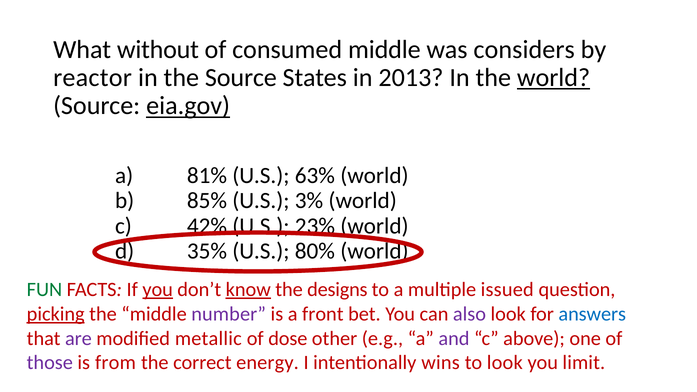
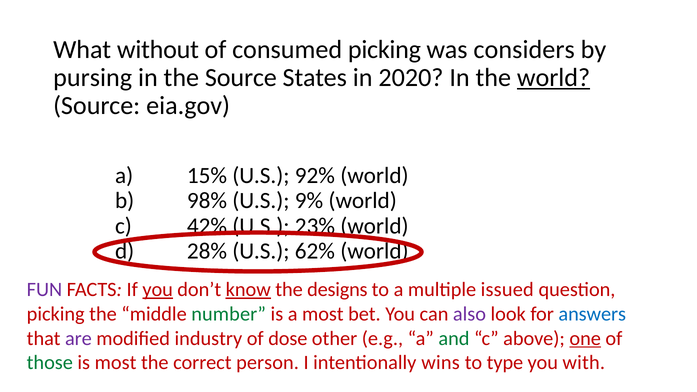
consumed middle: middle -> picking (384, 49)
reactor: reactor -> pursing (93, 78)
2013: 2013 -> 2020 (411, 78)
eia.gov underline: present -> none (188, 106)
81%: 81% -> 15% (207, 176)
63%: 63% -> 92% (315, 176)
85%: 85% -> 98% (207, 201)
3%: 3% -> 9% (309, 201)
35%: 35% -> 28% (207, 251)
80%: 80% -> 62% (315, 251)
FUN colour: green -> purple (44, 290)
picking underline: present -> none (56, 314)
number colour: purple -> green (229, 314)
a front: front -> most (323, 314)
metallic: metallic -> industry (208, 338)
and colour: purple -> green (454, 338)
one underline: none -> present (585, 338)
those colour: purple -> green (50, 363)
is from: from -> most (116, 363)
energy: energy -> person (268, 363)
to look: look -> type (505, 363)
limit: limit -> with (584, 363)
